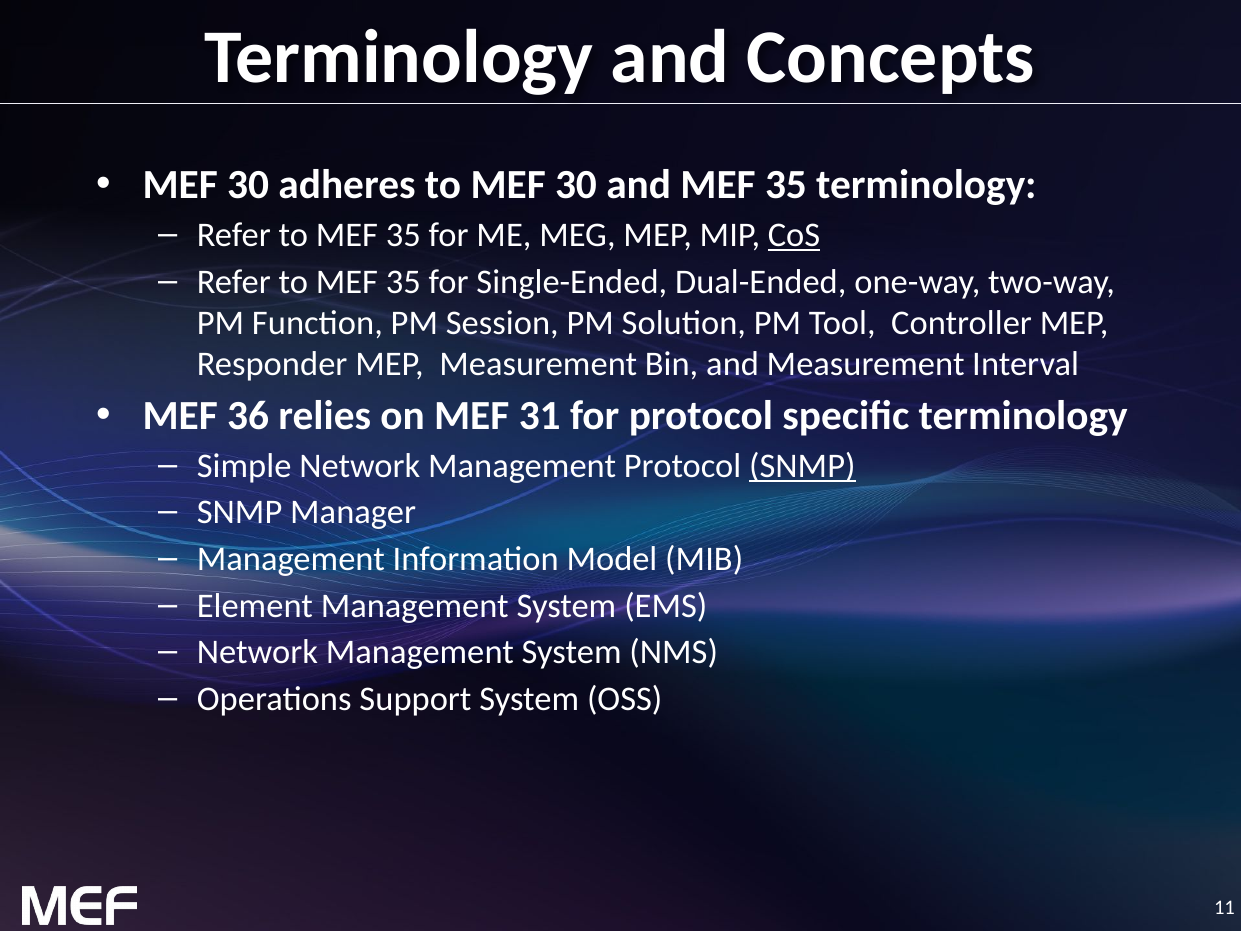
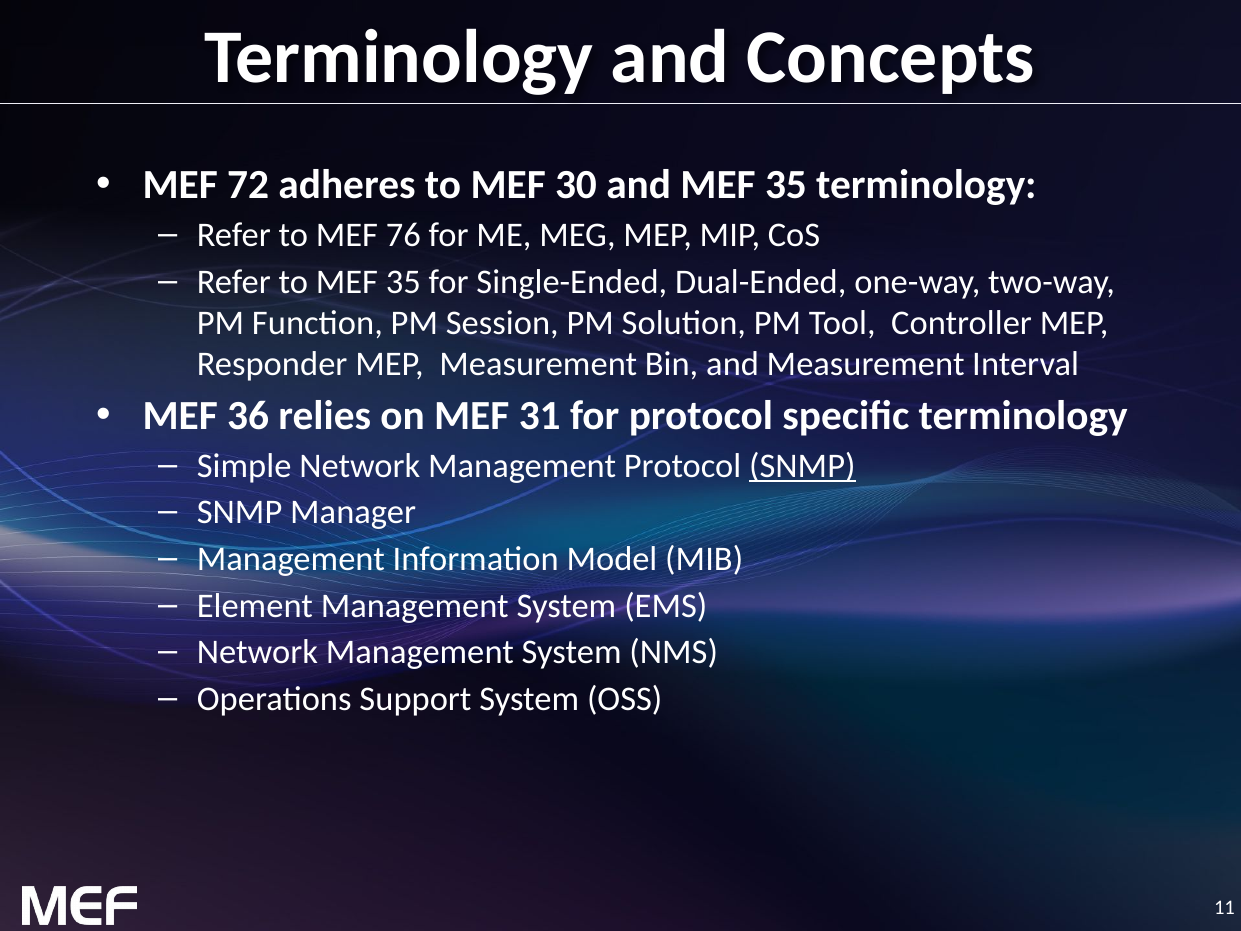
30: 30 -> 72 (248, 185)
35: 35 -> 76 (403, 235)
CoS underline: present -> none (794, 235)
